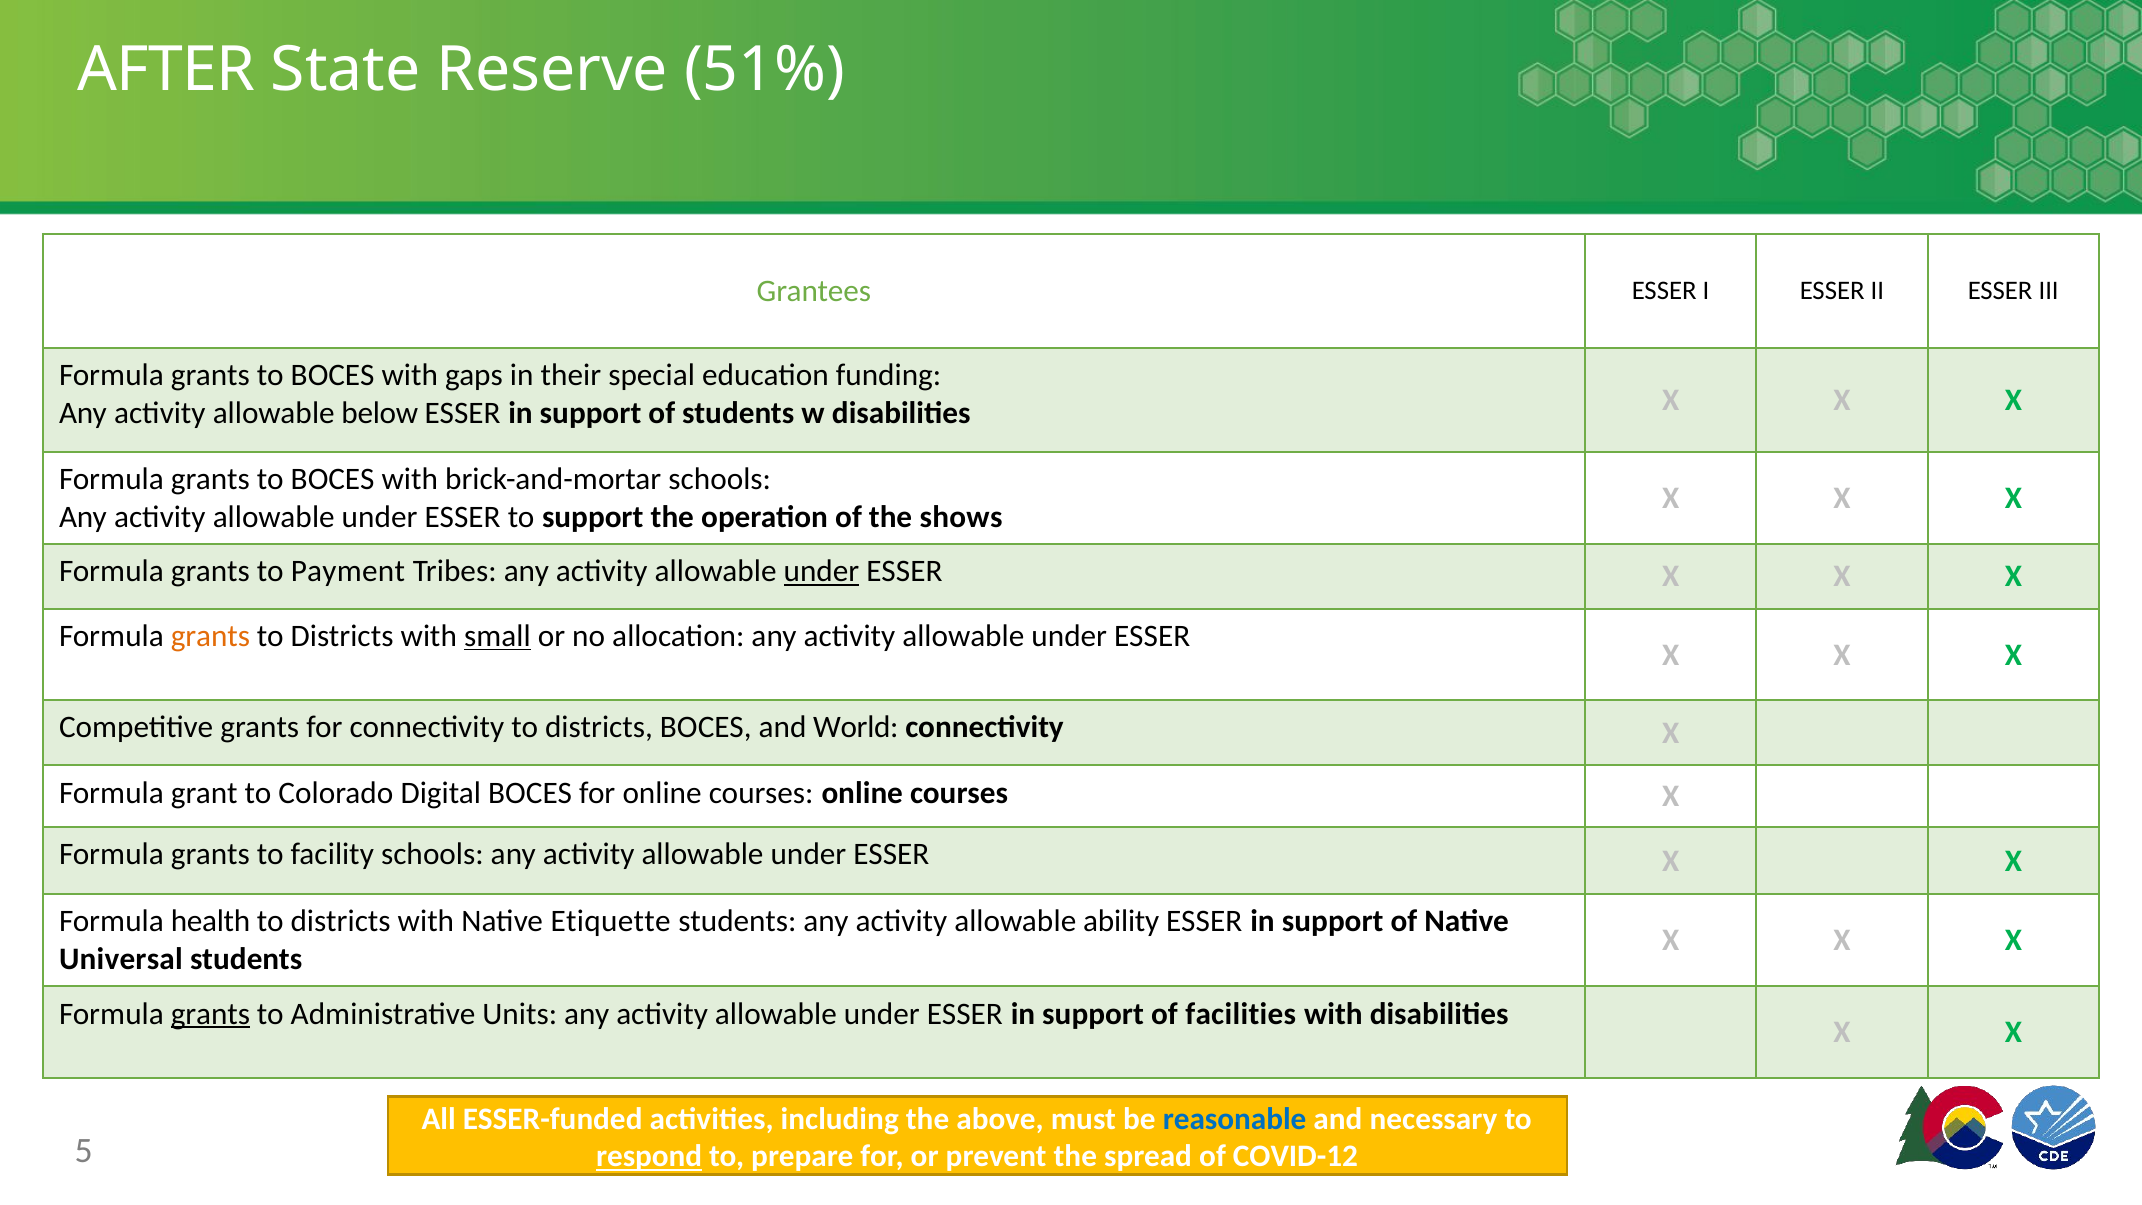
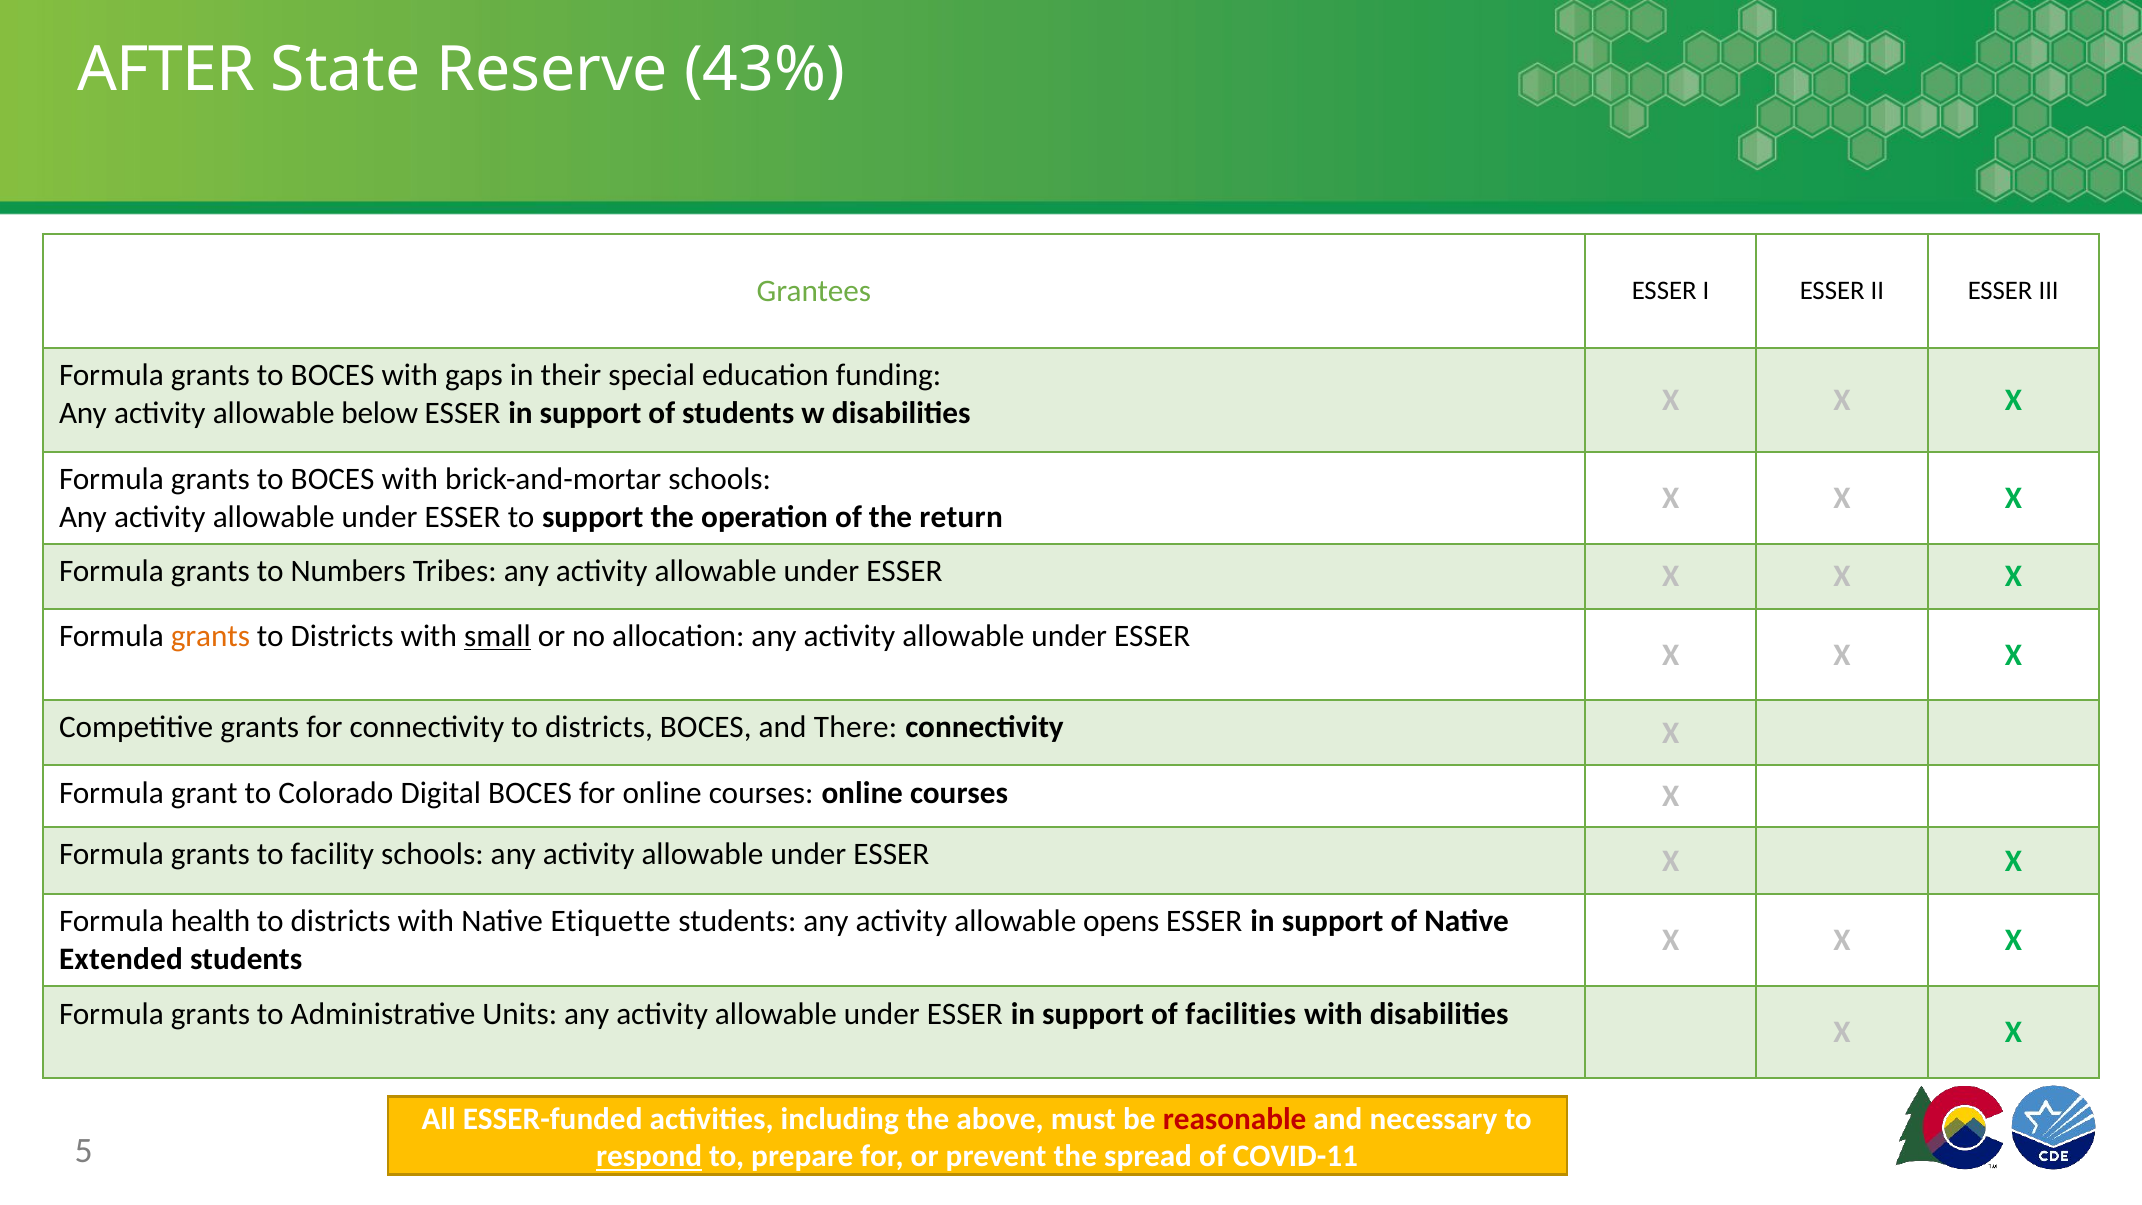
51%: 51% -> 43% (765, 69)
shows: shows -> return (961, 517)
Payment: Payment -> Numbers (348, 571)
under underline: present -> none (821, 571)
World: World -> There (856, 728)
ability: ability -> opens (1121, 921)
Universal: Universal -> Extended (121, 959)
grants underline: present -> none (210, 1014)
reasonable colour: blue -> red (1235, 1119)
COVID-12: COVID-12 -> COVID-11 (1295, 1156)
